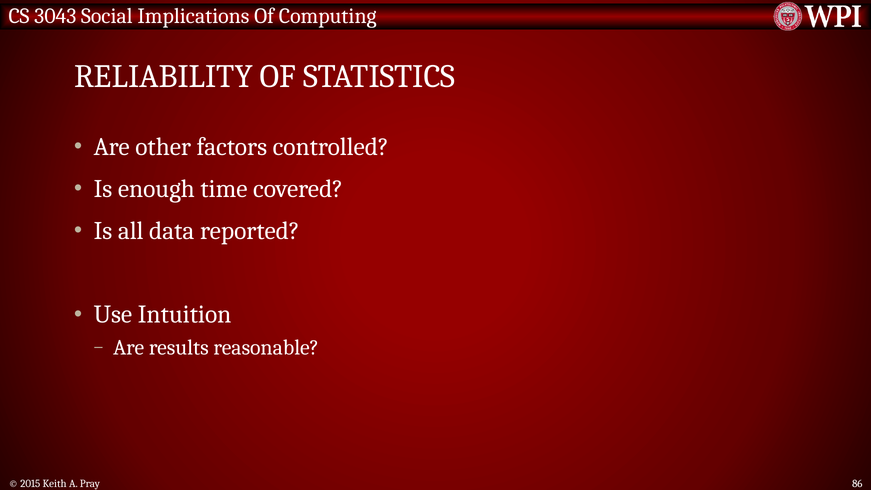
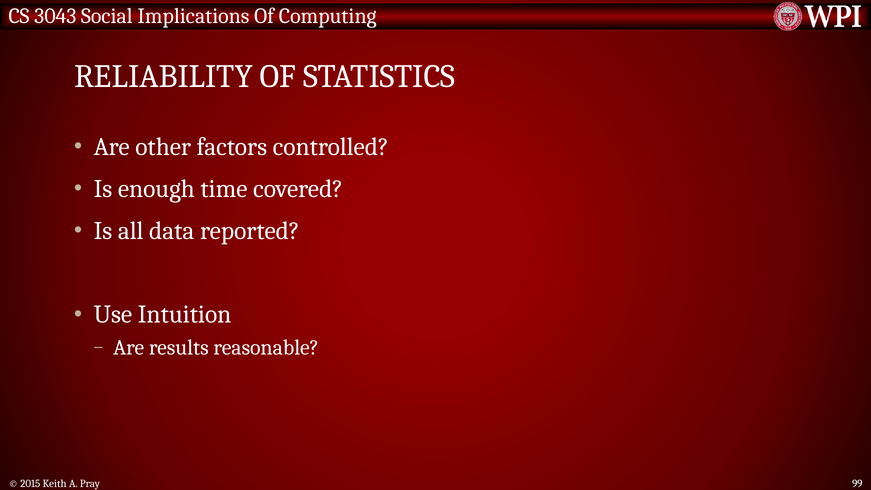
86: 86 -> 99 (857, 484)
